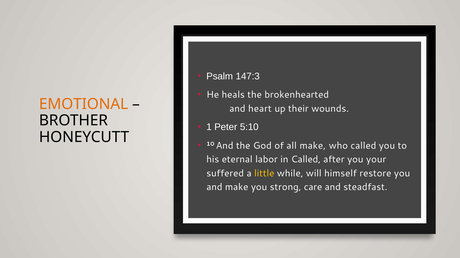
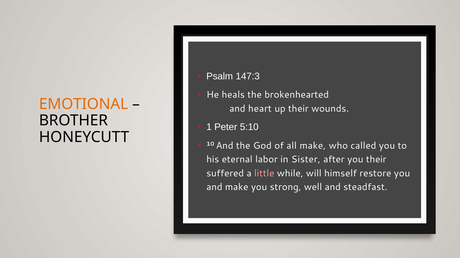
in Called: Called -> Sister (306, 160)
you your: your -> their (376, 160)
little colour: yellow -> pink (264, 174)
care: care -> well (313, 188)
